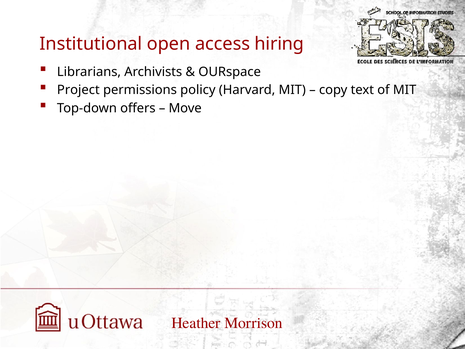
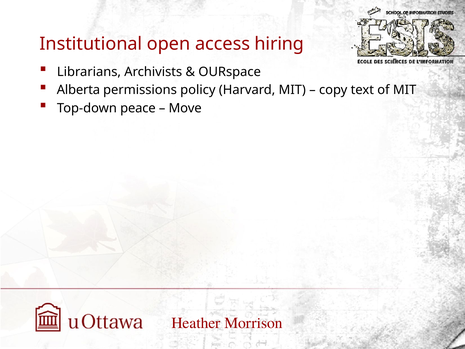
Project: Project -> Alberta (78, 90)
offers: offers -> peace (138, 108)
